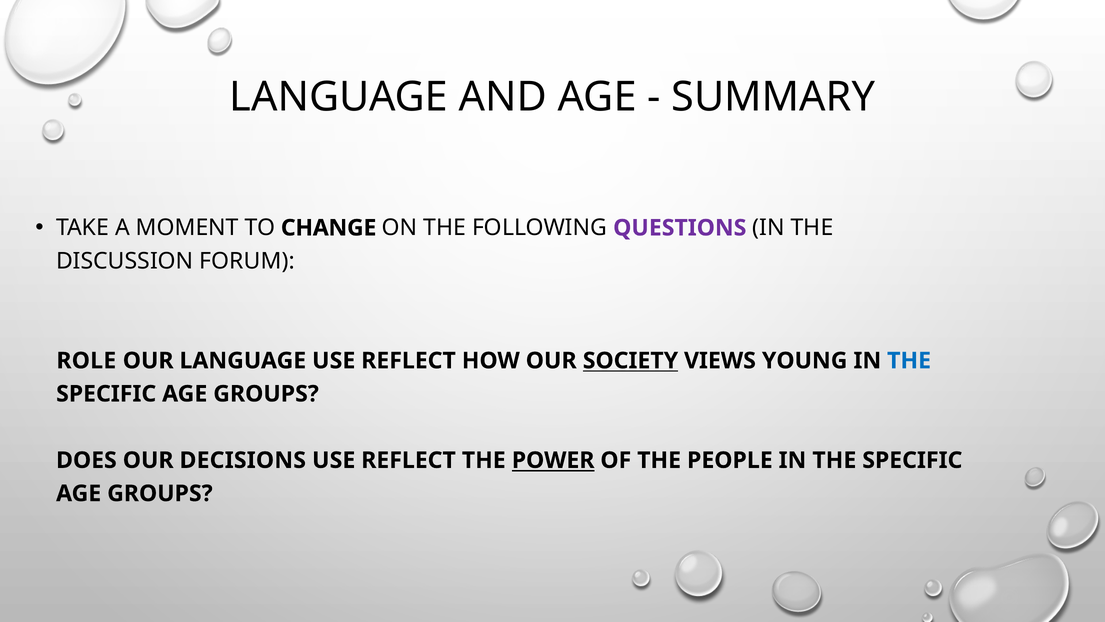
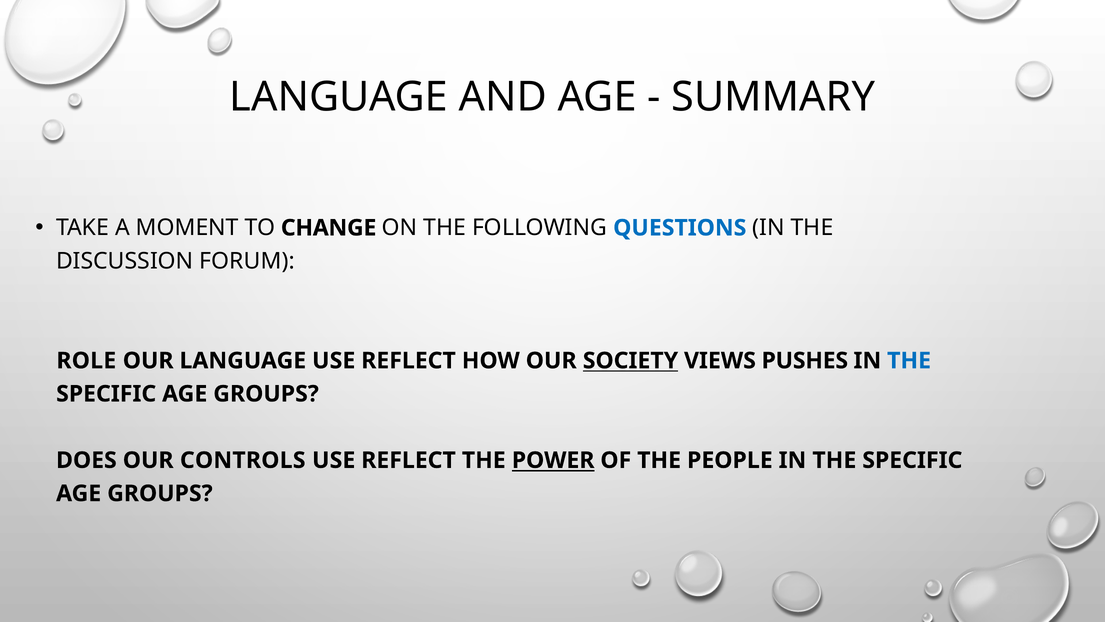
QUESTIONS colour: purple -> blue (680, 228)
YOUNG: YOUNG -> PUSHES (805, 360)
DECISIONS: DECISIONS -> CONTROLS (243, 460)
